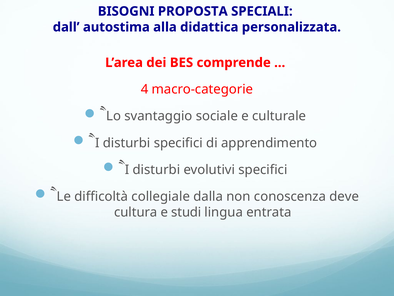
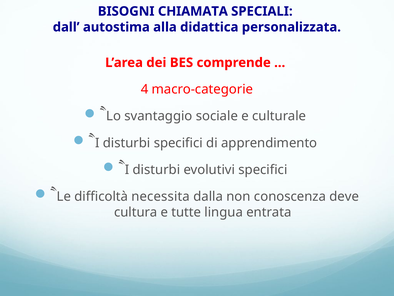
PROPOSTA: PROPOSTA -> CHIAMATA (193, 11)
collegiale: collegiale -> necessita (161, 196)
studi: studi -> tutte (186, 212)
